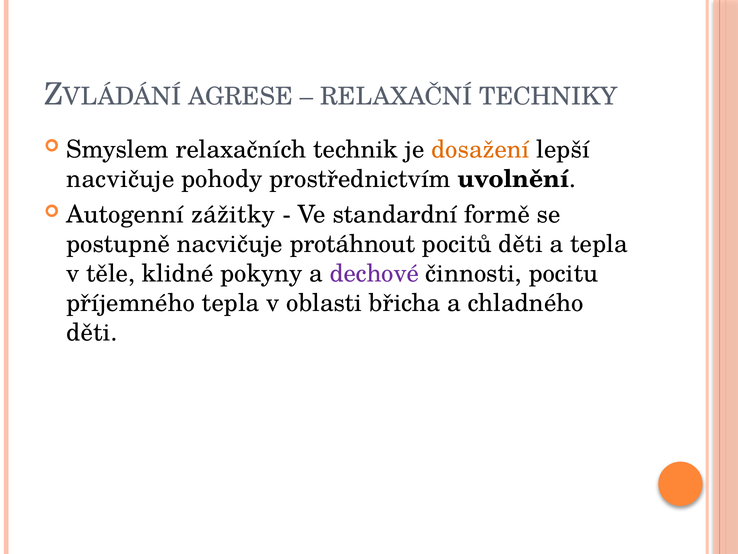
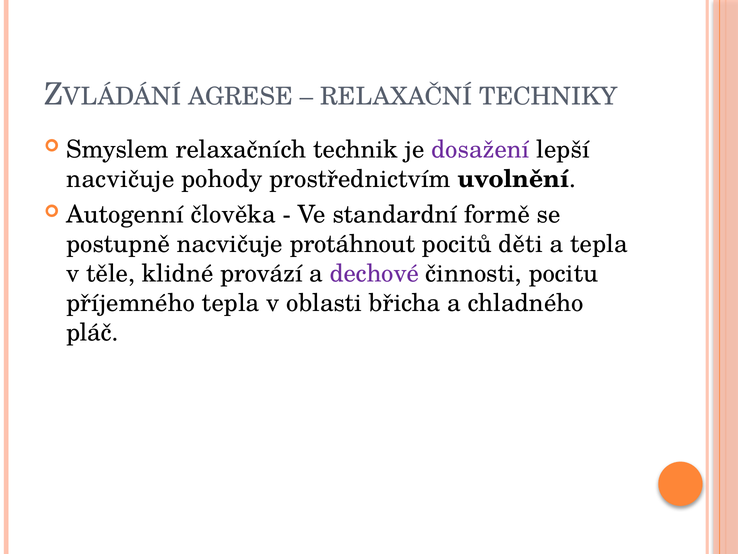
dosažení colour: orange -> purple (480, 149)
zážitky: zážitky -> člověka (233, 214)
pokyny: pokyny -> provází (262, 274)
děti: děti -> pláč (92, 333)
